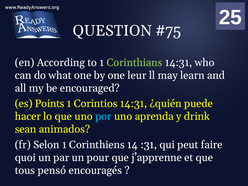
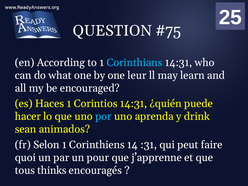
Corinthians colour: light green -> light blue (134, 62)
Points: Points -> Haces (50, 104)
pensó: pensó -> thinks (52, 170)
